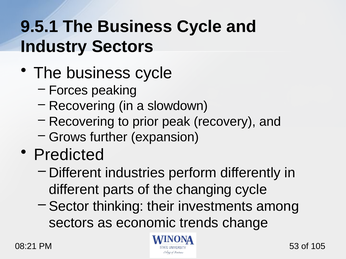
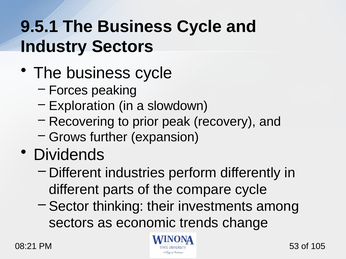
Recovering: Recovering -> Exploration (82, 106)
Predicted: Predicted -> Dividends (69, 155)
changing: changing -> compare (204, 190)
